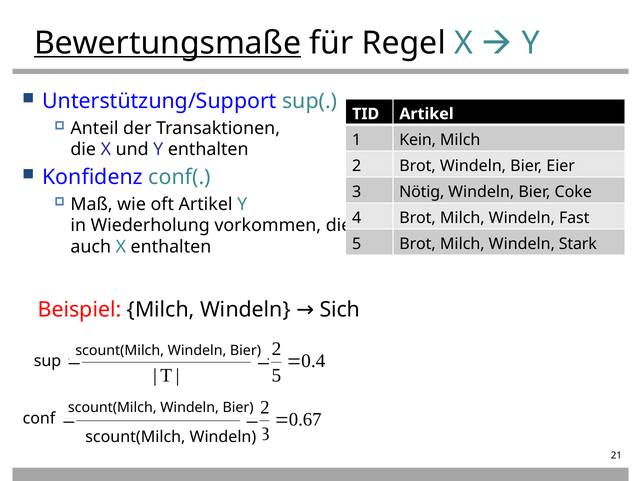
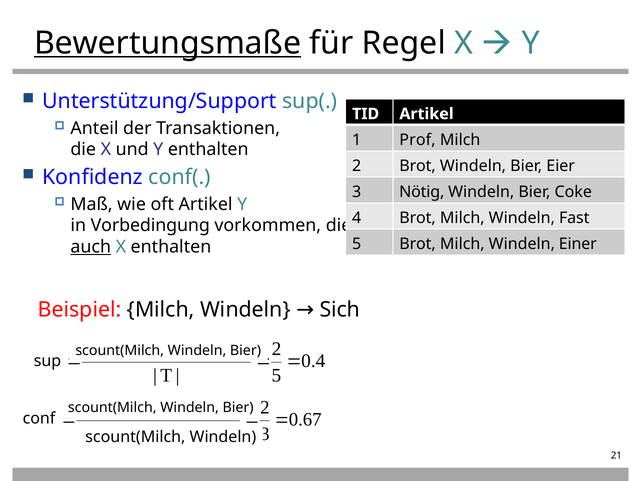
Kein: Kein -> Prof (418, 140)
Wiederholung: Wiederholung -> Vorbedingung (150, 225)
Stark: Stark -> Einer (578, 244)
auch underline: none -> present (91, 247)
